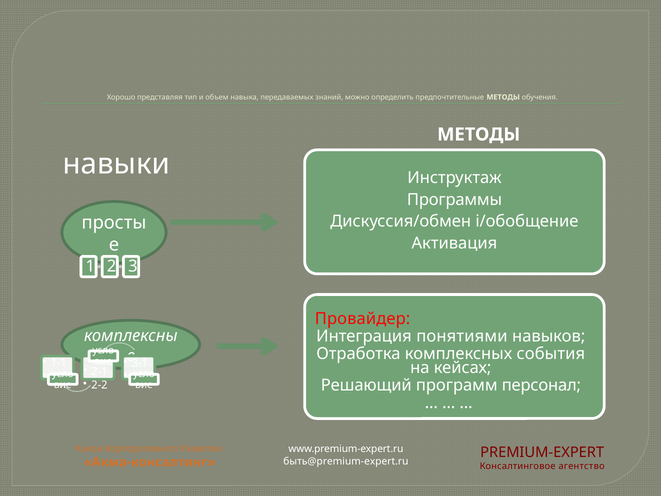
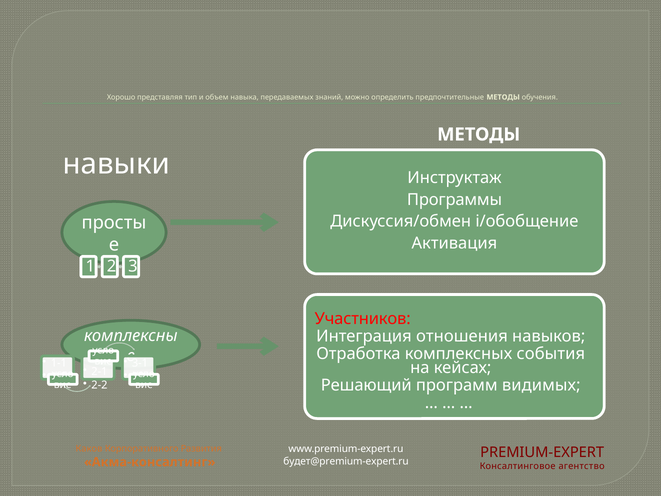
Провайдер: Провайдер -> Участников (363, 319)
понятиями: понятиями -> отношения (462, 336)
персонал: персонал -> видимых (541, 385)
быть@premium-expert.ru: быть@premium-expert.ru -> будет@premium-expert.ru (346, 461)
